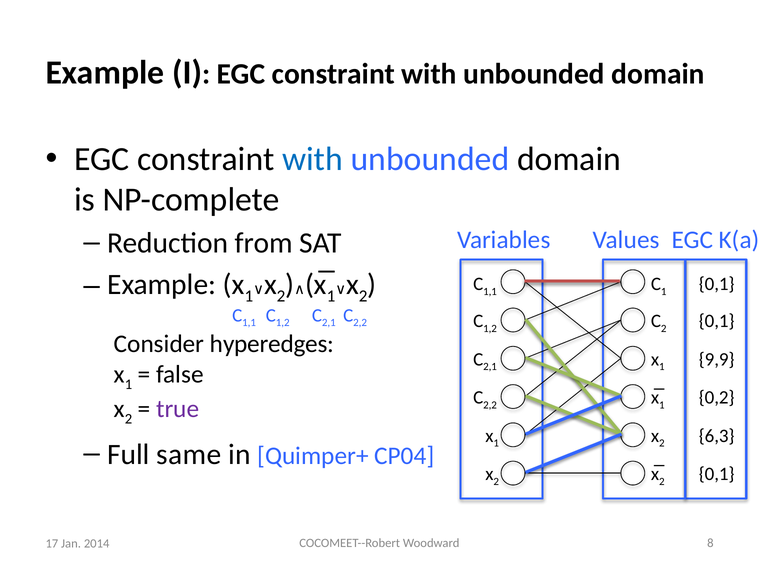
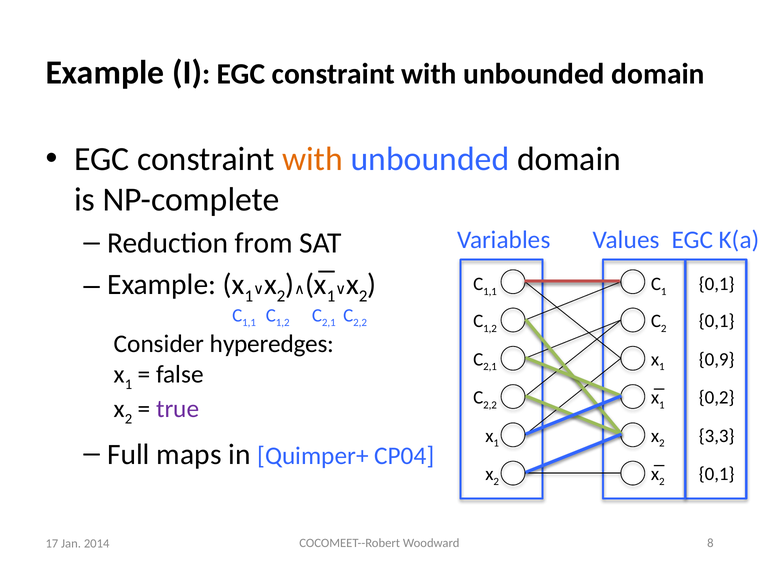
with colour: blue -> orange (312, 159)
9,9: 9,9 -> 0,9 (717, 360)
6,3: 6,3 -> 3,3 (717, 436)
same: same -> maps (189, 454)
